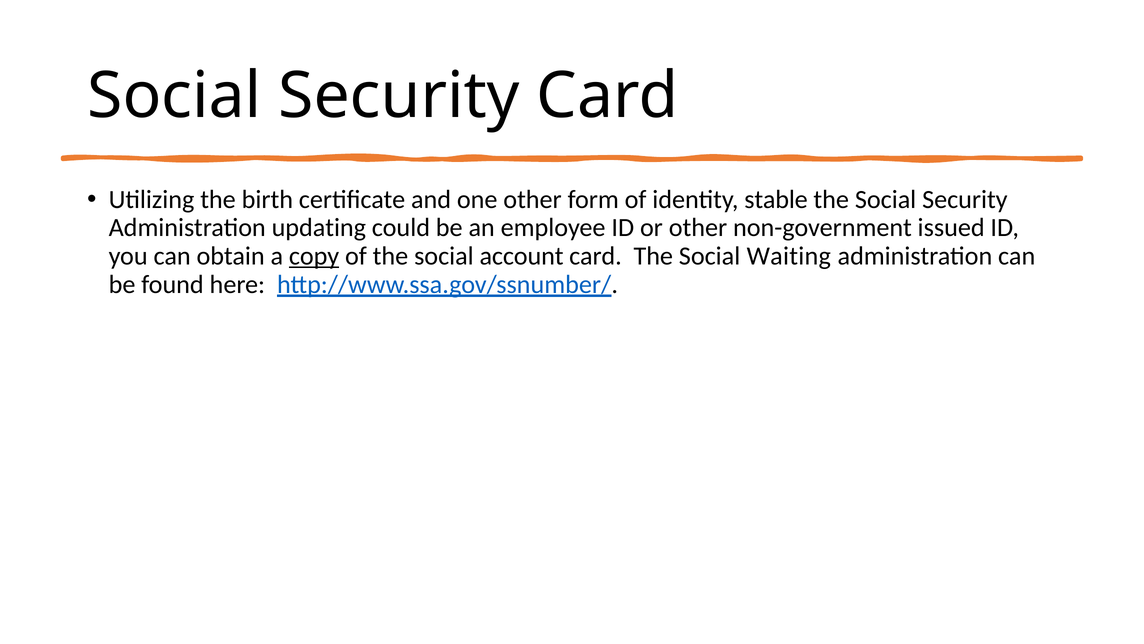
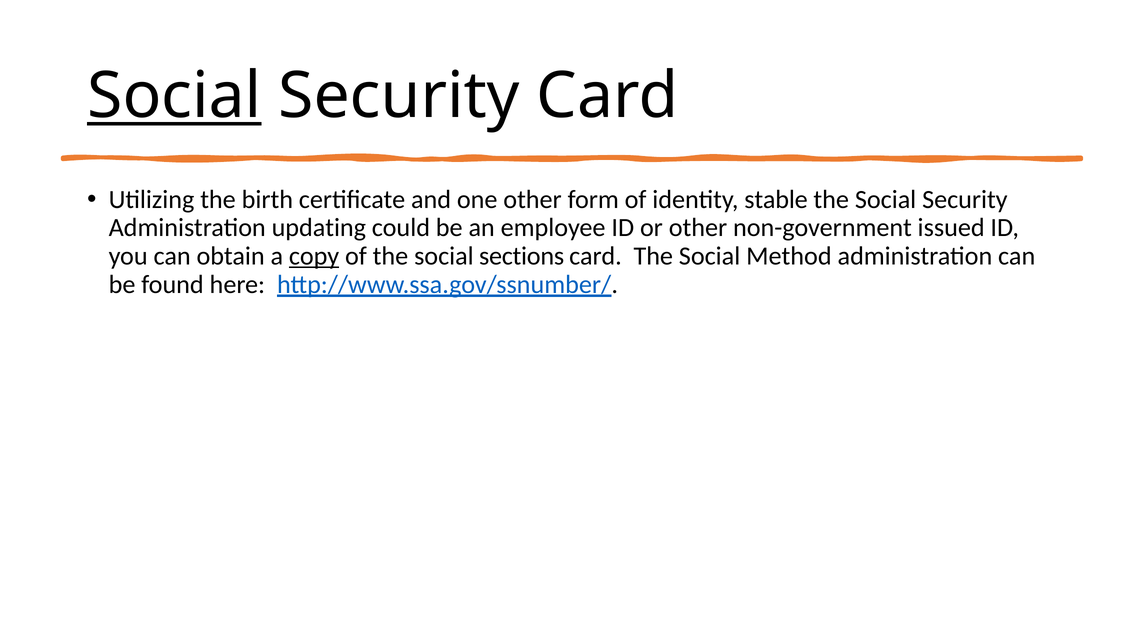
Social underline: none -> present (174, 96)
account: account -> sections (522, 256)
Waiting: Waiting -> Method (789, 256)
